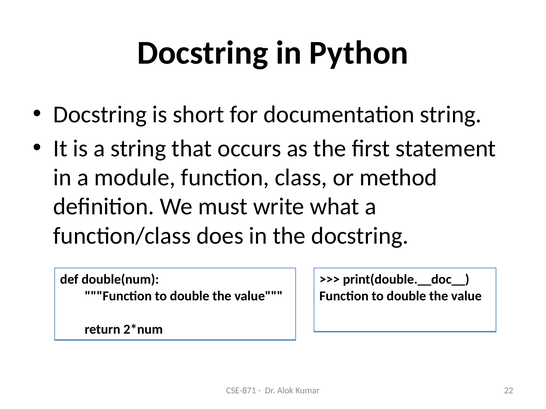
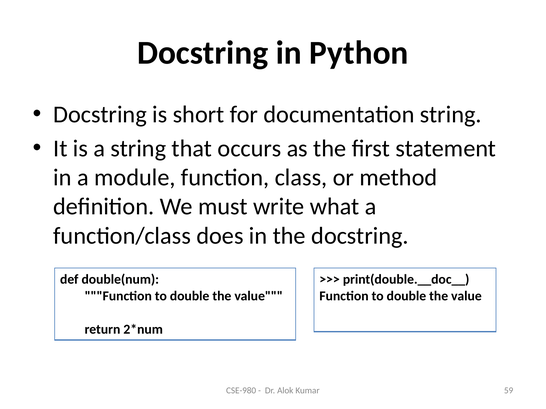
CSE-871: CSE-871 -> CSE-980 (241, 391)
22: 22 -> 59 (509, 391)
